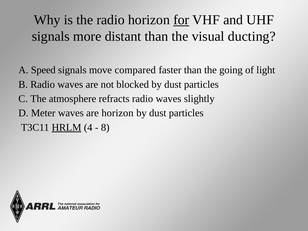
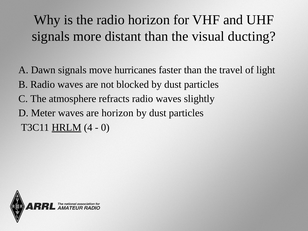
for underline: present -> none (181, 20)
Speed: Speed -> Dawn (43, 70)
compared: compared -> hurricanes (135, 70)
going: going -> travel (231, 70)
8: 8 -> 0 (105, 127)
